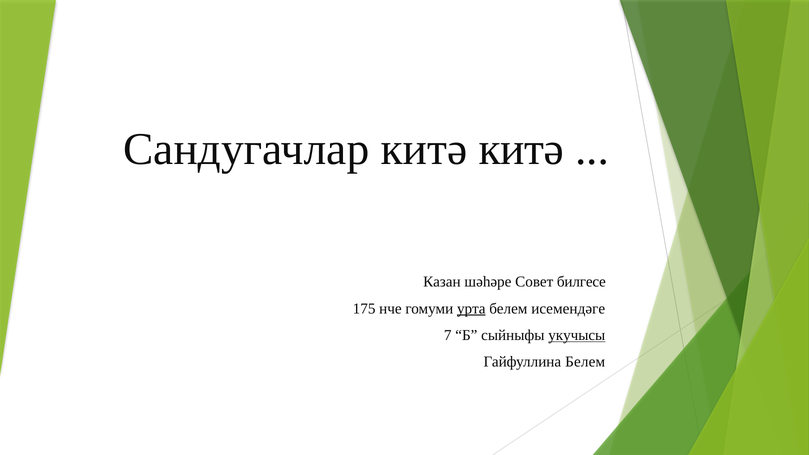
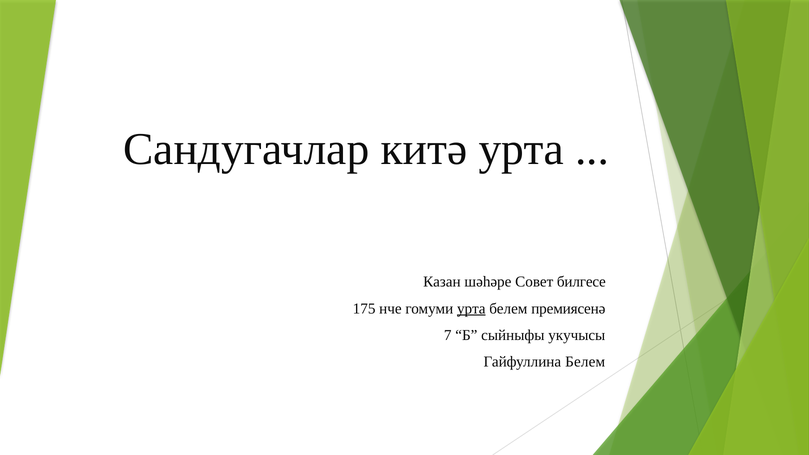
китә китә: китә -> урта (521, 149)
исемендәге: исемендәге -> премиясенә (568, 309)
укучысы underline: present -> none (577, 335)
